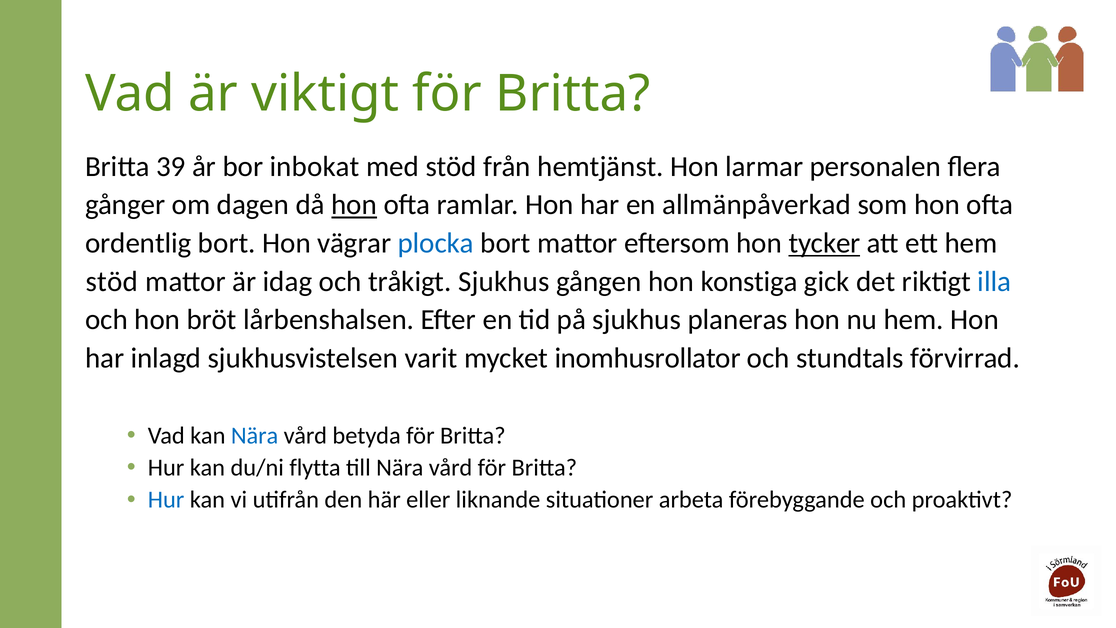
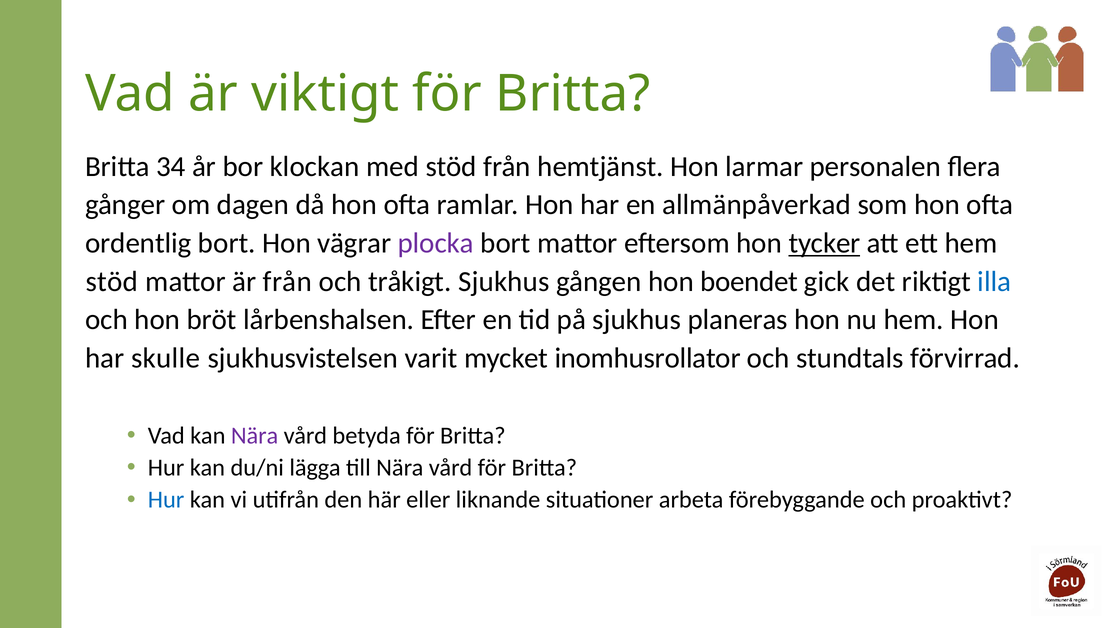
39: 39 -> 34 (171, 166)
inbokat: inbokat -> klockan (315, 166)
hon underline: present -> none (354, 205)
plocka colour: blue -> purple (436, 243)
är idag: idag -> från (287, 281)
konstiga: konstiga -> boendet (749, 281)
inlagd: inlagd -> skulle (166, 358)
Nära colour: blue -> purple (255, 435)
flytta: flytta -> lägga (315, 467)
